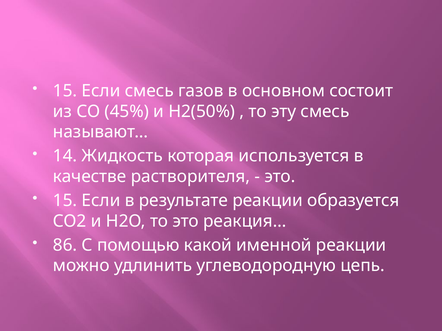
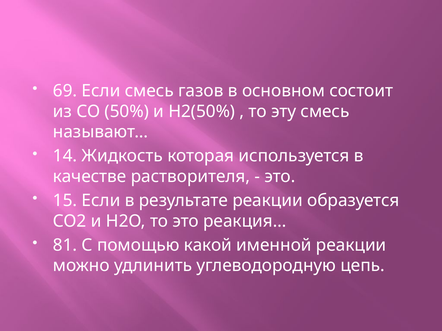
15: 15 -> 69 (65, 91)
45%: 45% -> 50% (127, 112)
86: 86 -> 81 (65, 245)
